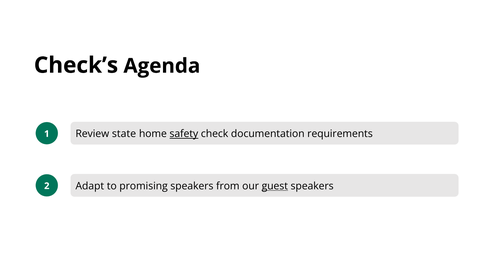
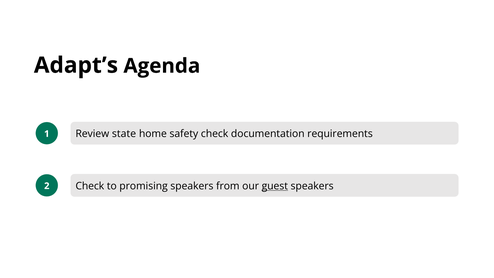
Check’s: Check’s -> Adapt’s (76, 65)
safety underline: present -> none (184, 134)
2 Adapt: Adapt -> Check (90, 186)
